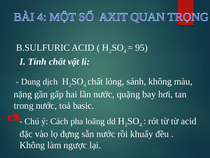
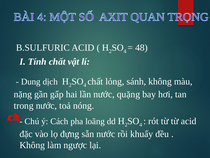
95: 95 -> 48 (141, 48)
basic: basic -> nóng (84, 105)
